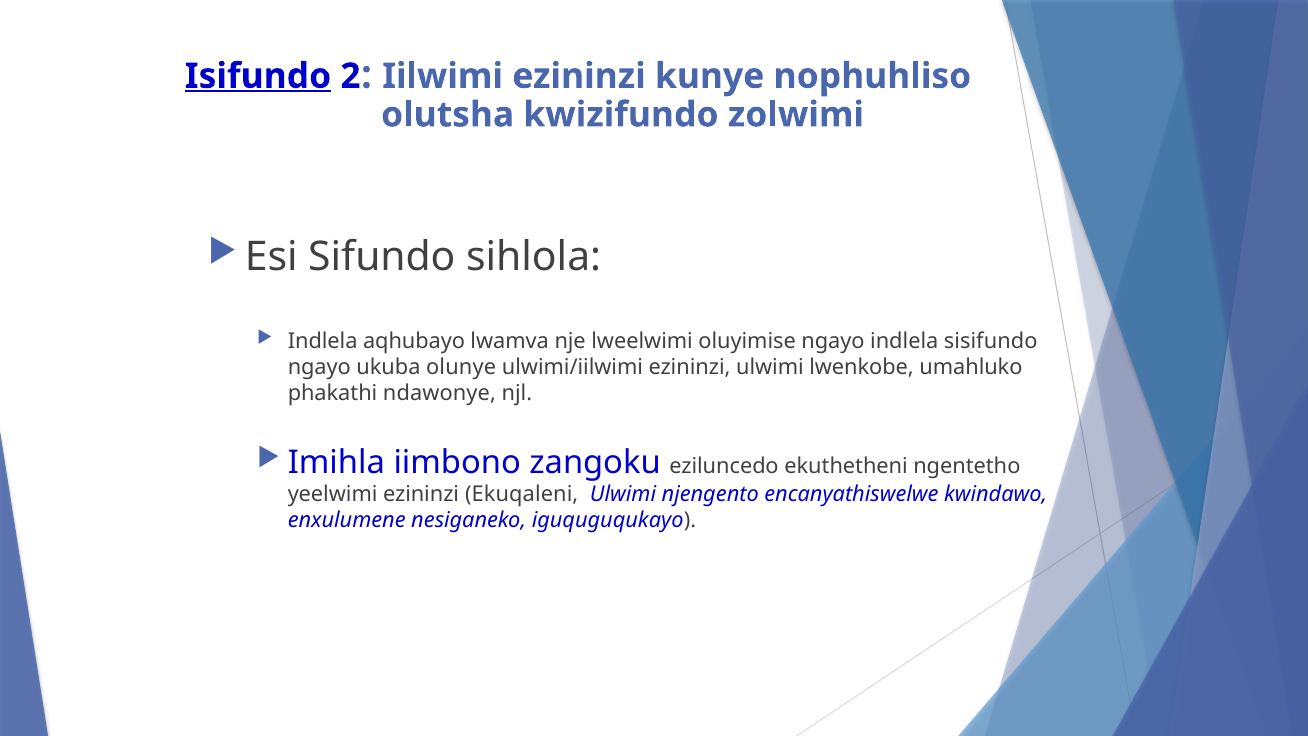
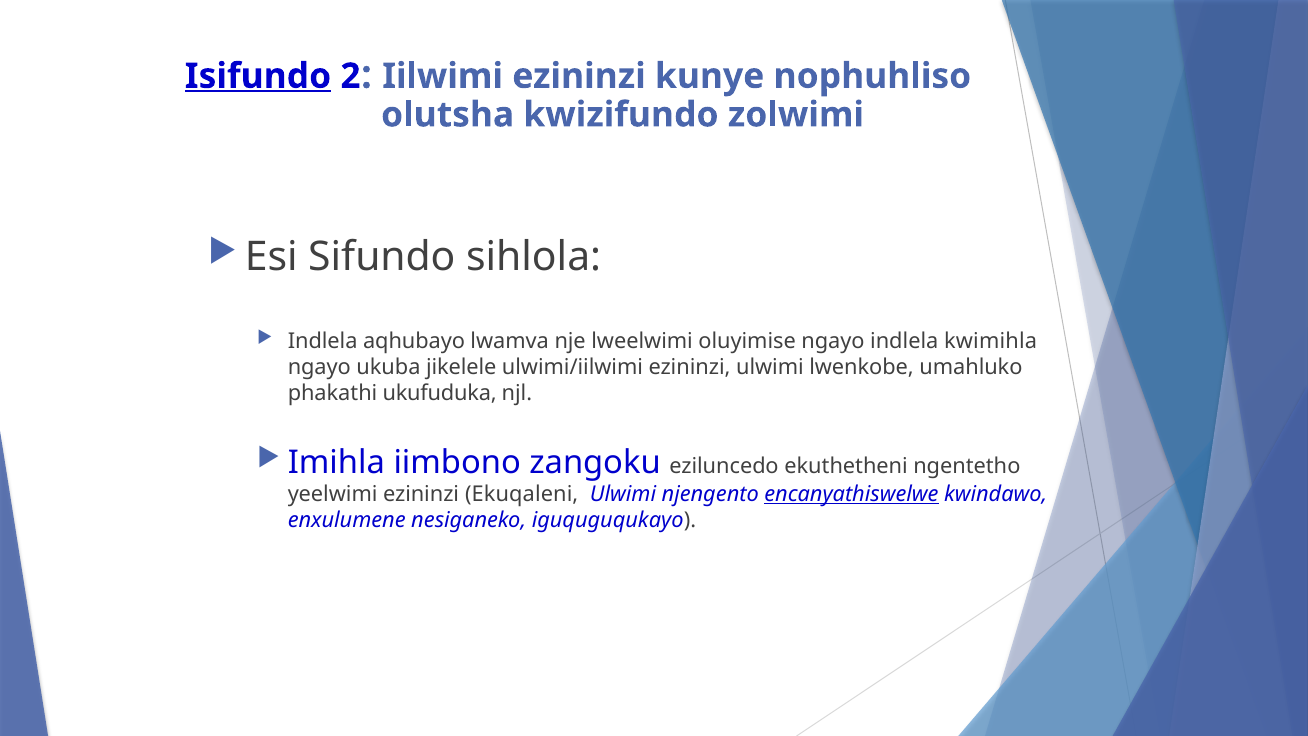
sisifundo: sisifundo -> kwimihla (991, 341)
olunye: olunye -> jikelele (461, 367)
ndawonye: ndawonye -> ukufuduka (440, 393)
encanyathiswelwe underline: none -> present (851, 494)
